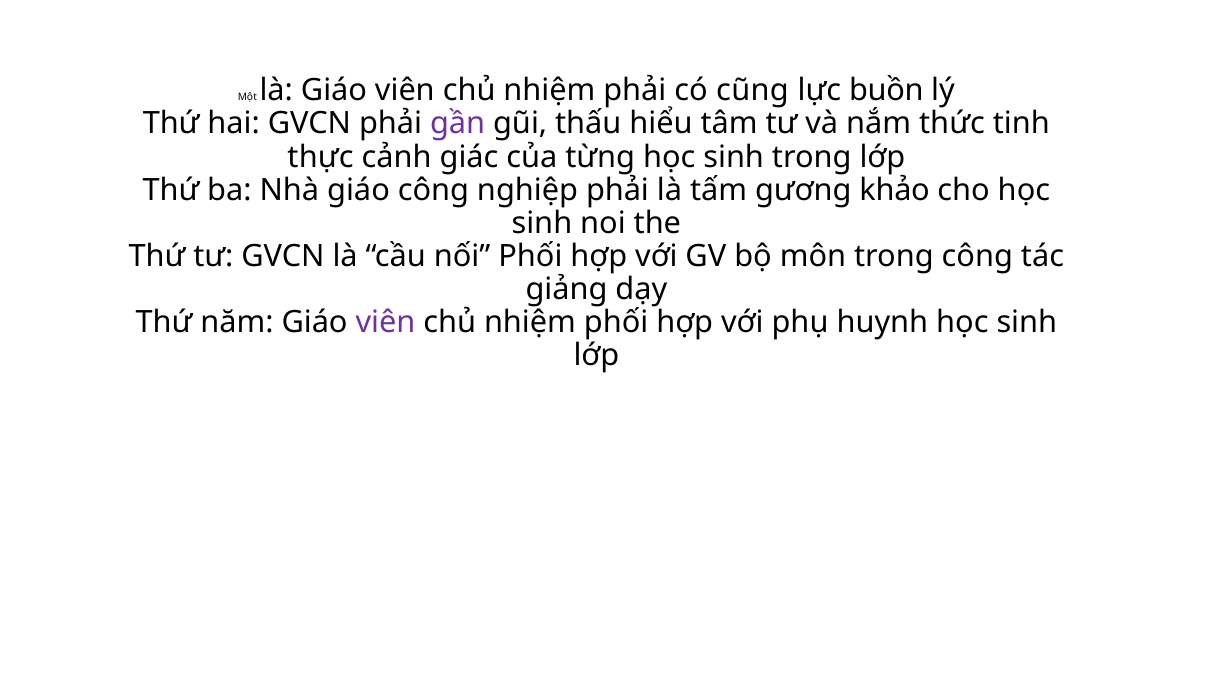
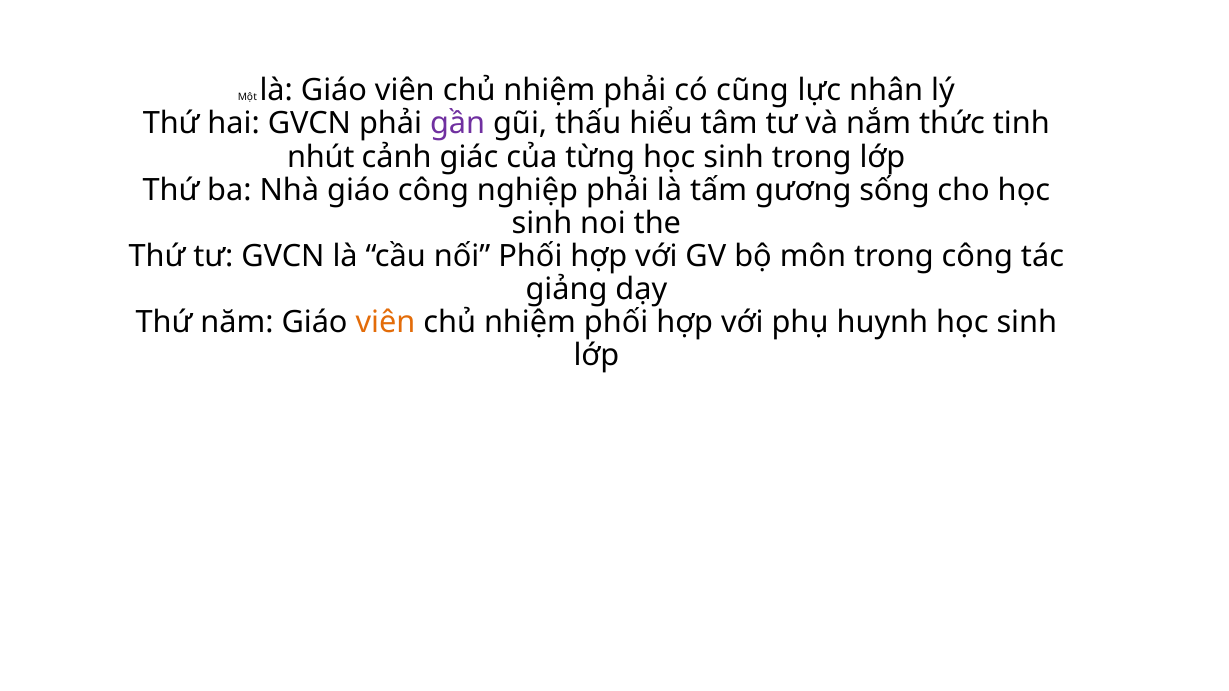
buồn: buồn -> nhân (886, 91)
thực: thực -> nhút (321, 157)
khảo: khảo -> sống (895, 190)
viên colour: purple -> orange (385, 323)
